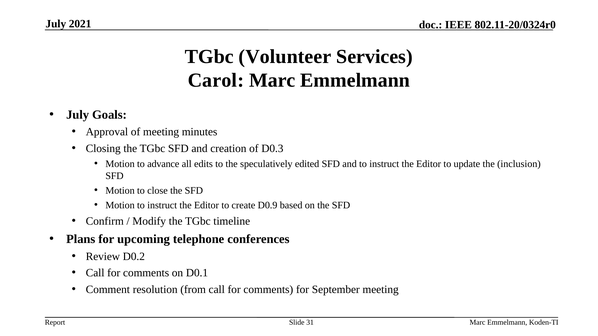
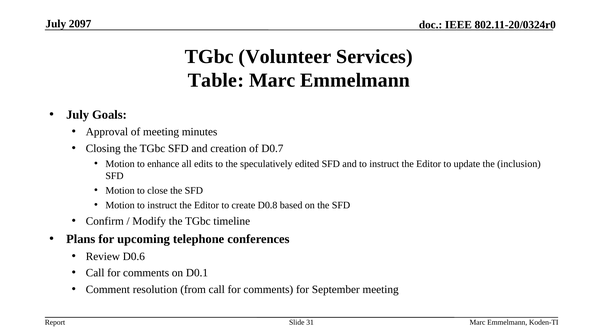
2021: 2021 -> 2097 (80, 24)
Carol: Carol -> Table (216, 81)
D0.3: D0.3 -> D0.7 (272, 149)
advance: advance -> enhance (163, 164)
D0.9: D0.9 -> D0.8 (268, 205)
D0.2: D0.2 -> D0.6 (134, 257)
